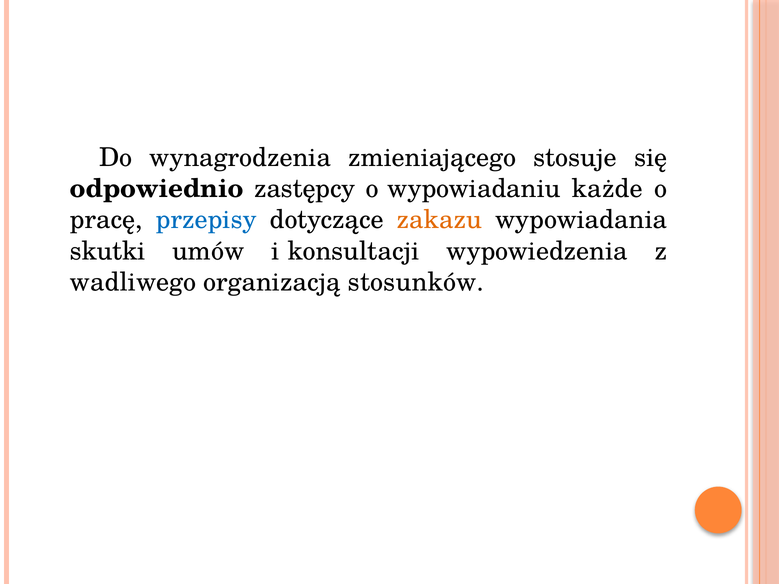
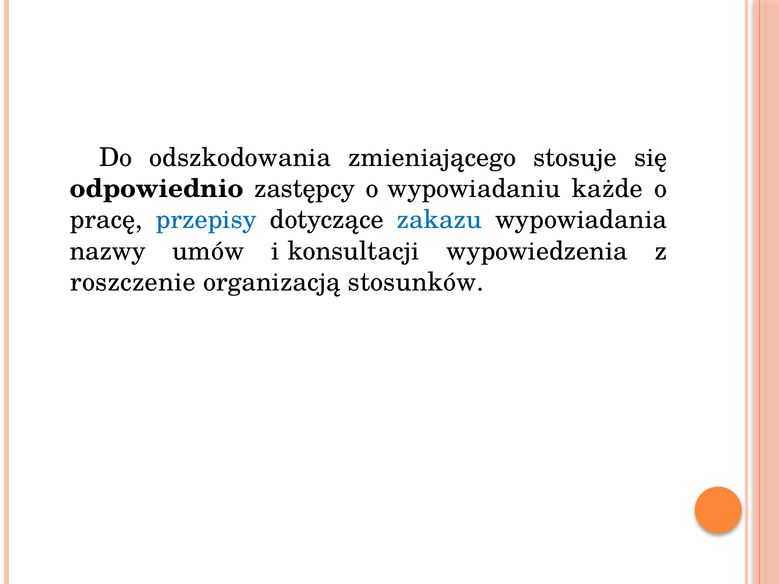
wynagrodzenia: wynagrodzenia -> odszkodowania (240, 158)
zakazu colour: orange -> blue (439, 220)
skutki: skutki -> nazwy (108, 251)
wadliwego: wadliwego -> roszczenie (133, 282)
